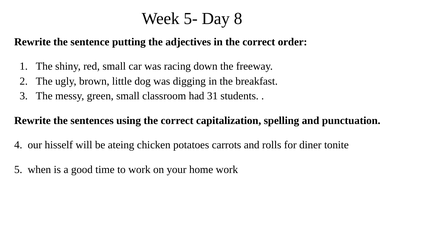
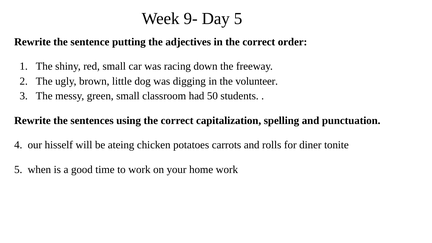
5-: 5- -> 9- (191, 19)
Day 8: 8 -> 5 (238, 19)
breakfast: breakfast -> volunteer (257, 81)
31: 31 -> 50 (212, 96)
